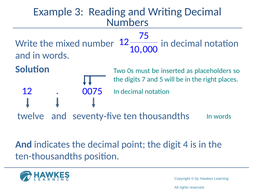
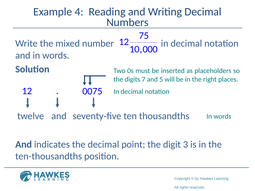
3: 3 -> 4 (79, 12)
4: 4 -> 3 (186, 145)
